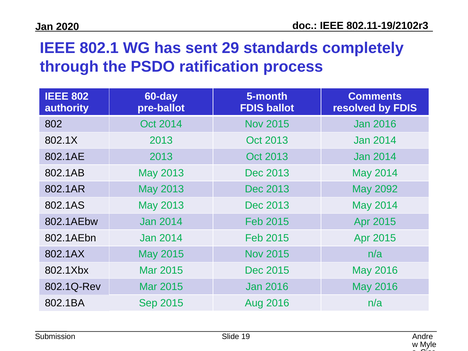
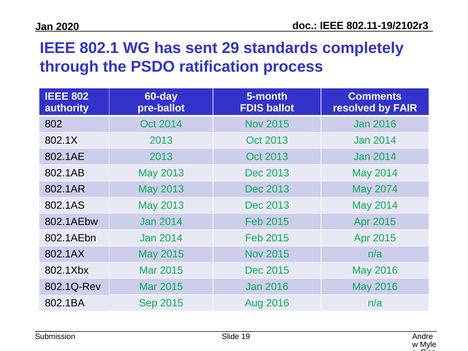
by FDIS: FDIS -> FAIR (405, 108)
2092: 2092 -> 2074 (386, 189)
